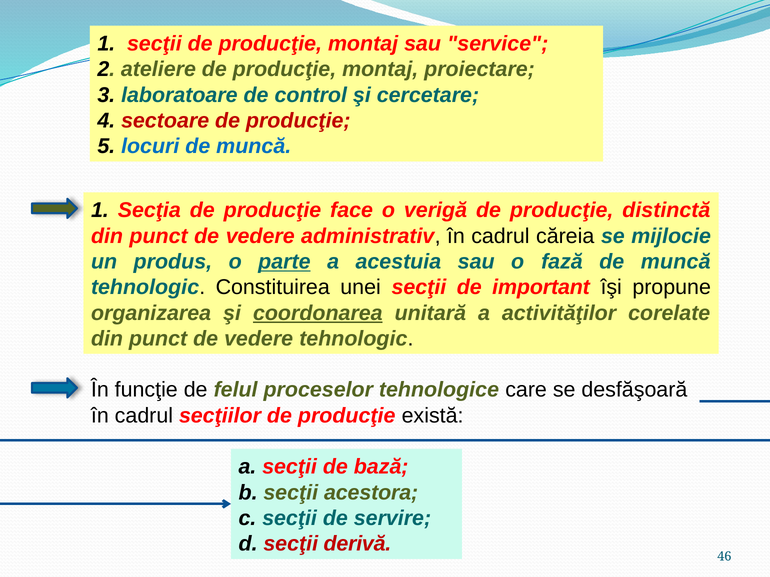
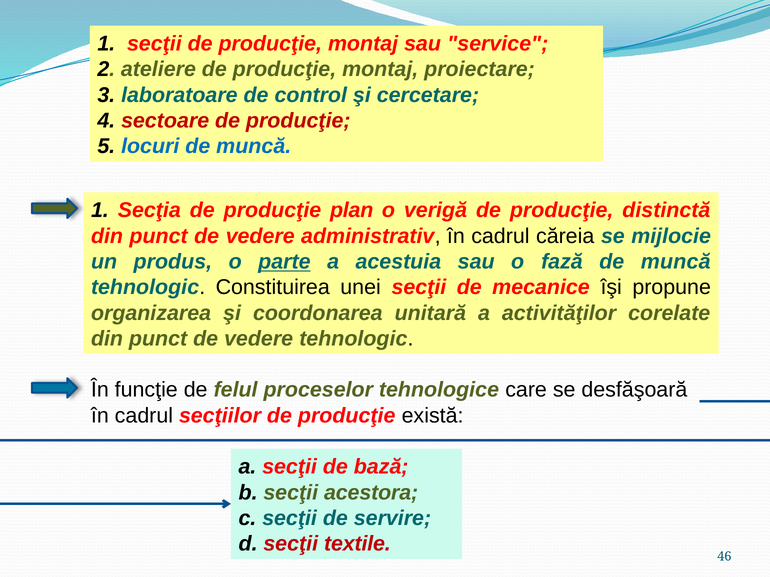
face: face -> plan (352, 211)
important: important -> mecanice (541, 288)
coordonarea underline: present -> none (318, 313)
derivă: derivă -> textile (357, 544)
